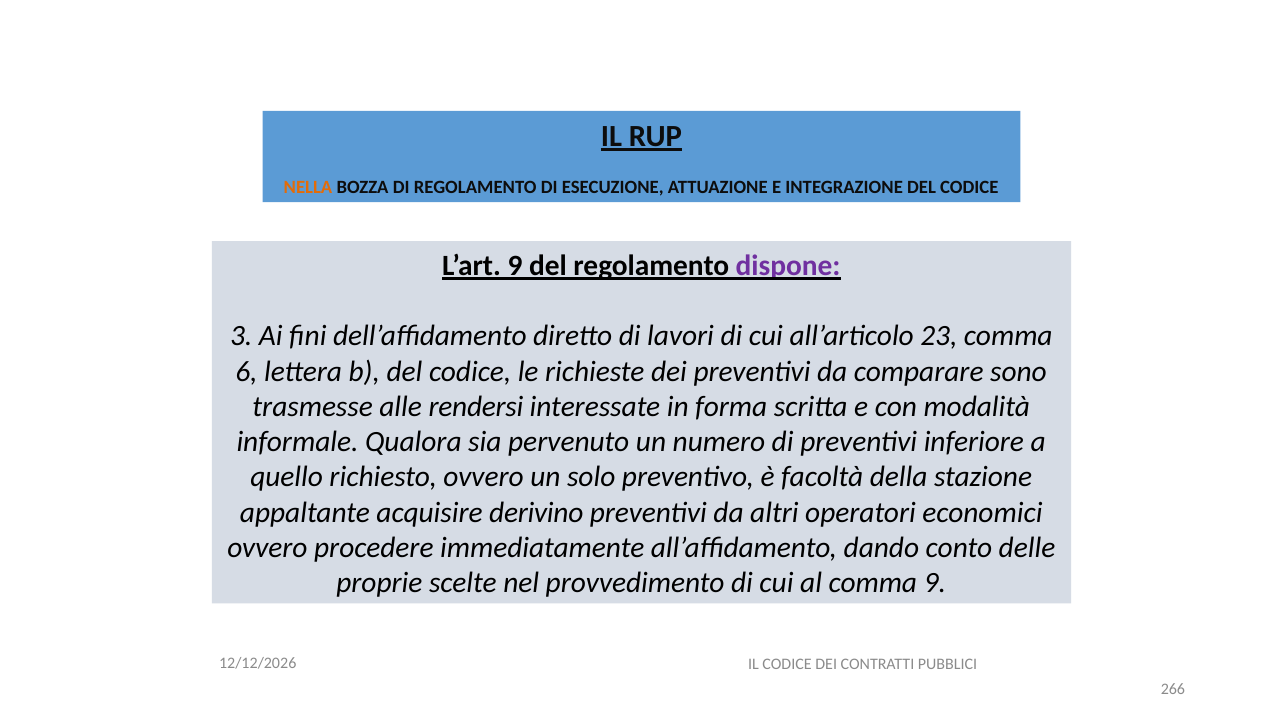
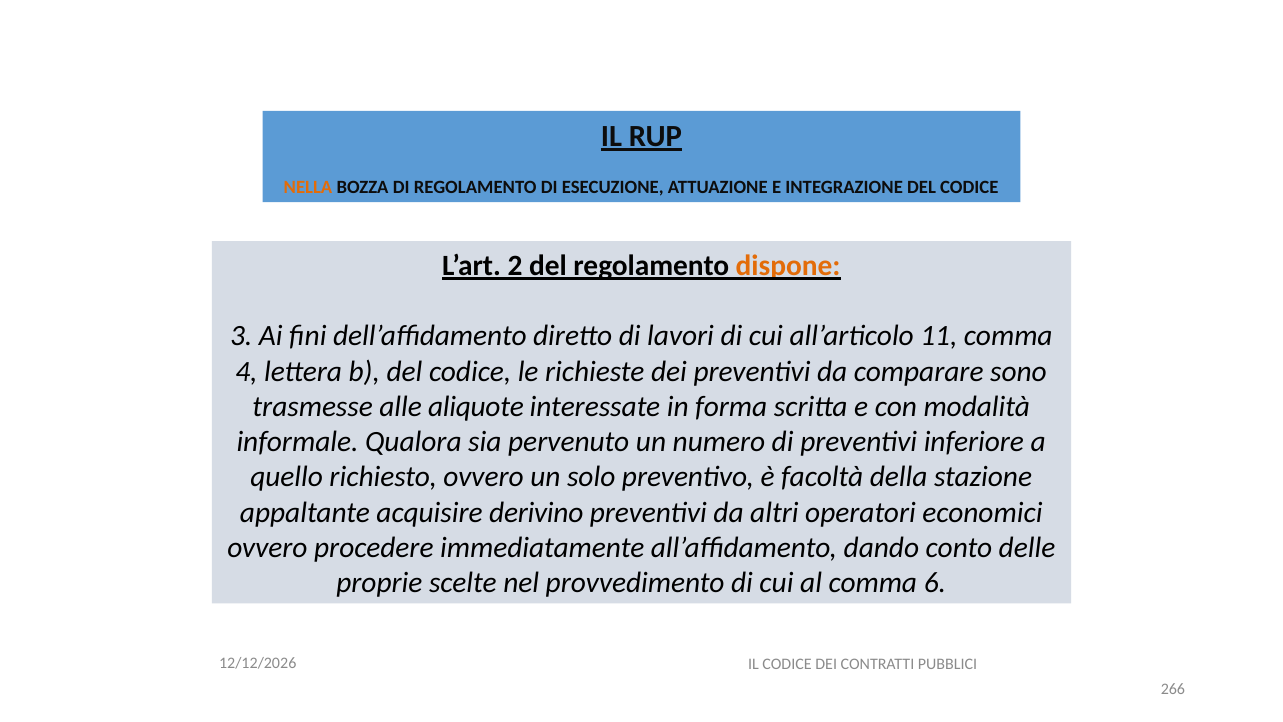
L’art 9: 9 -> 2 (515, 265)
dispone colour: purple -> orange (788, 265)
23: 23 -> 11 (939, 336)
6: 6 -> 4 (246, 371)
rendersi: rendersi -> aliquote (476, 406)
comma 9: 9 -> 6 (935, 583)
